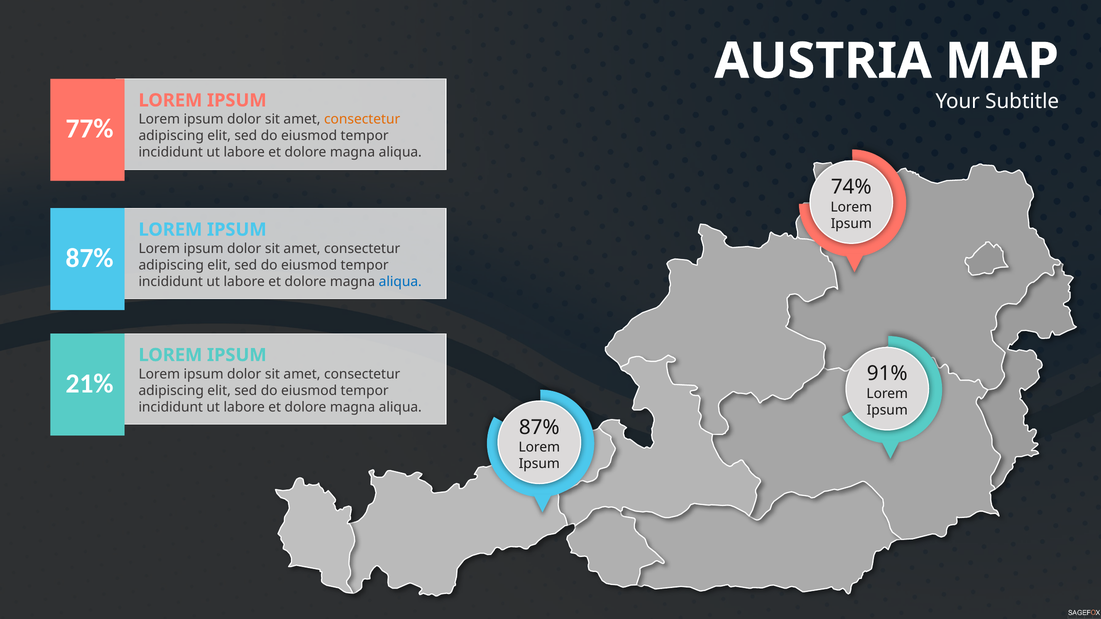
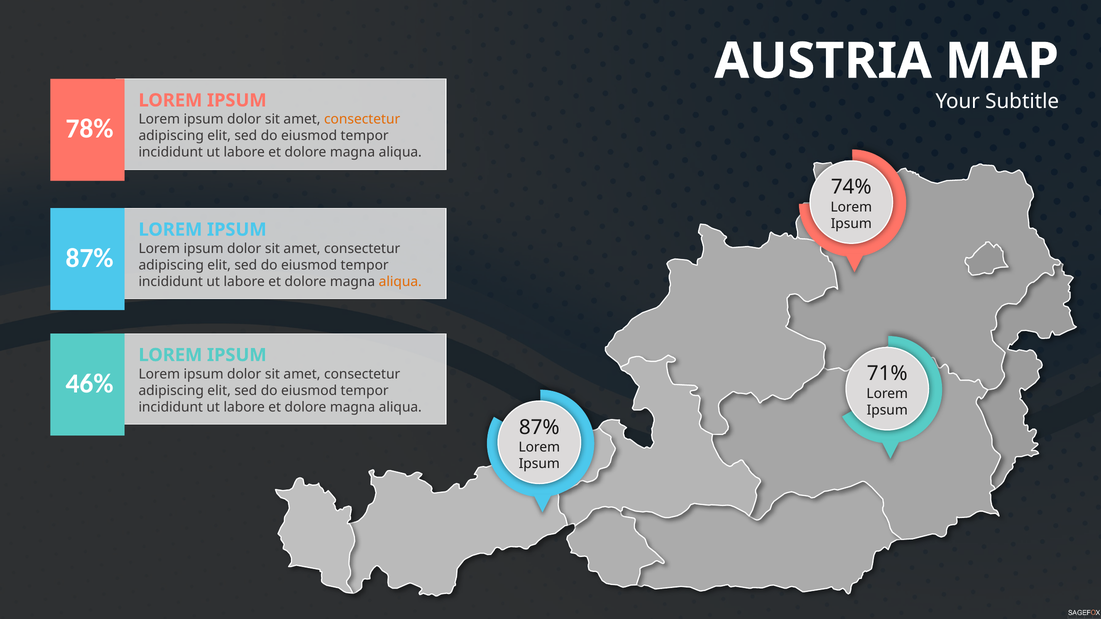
77%: 77% -> 78% (90, 129)
aliqua colour: blue -> orange (400, 282)
91%: 91% -> 71% (887, 374)
21%: 21% -> 46% (90, 384)
